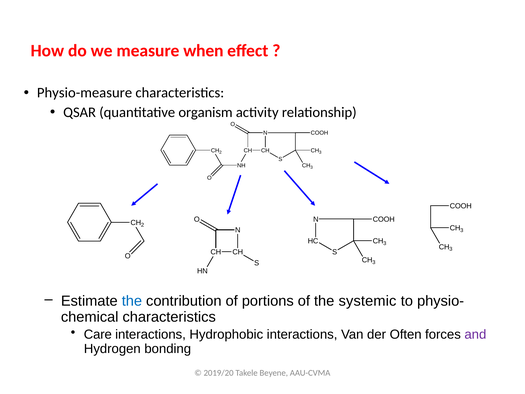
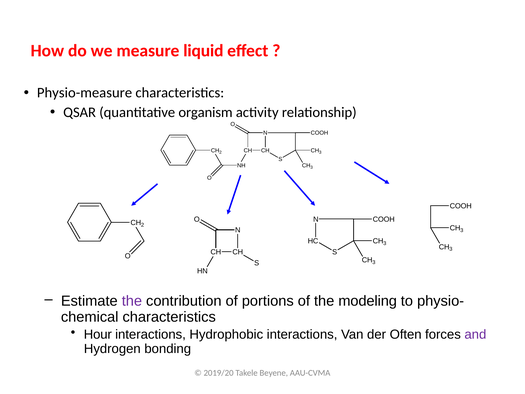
when: when -> liquid (203, 51)
the colour: blue -> purple (132, 301)
systemic: systemic -> modeling (368, 301)
Care: Care -> Hour (98, 334)
